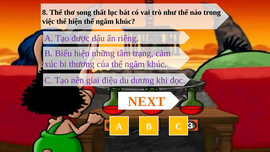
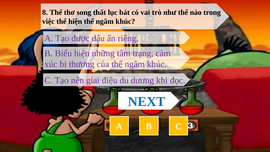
NEXT colour: orange -> blue (147, 102)
